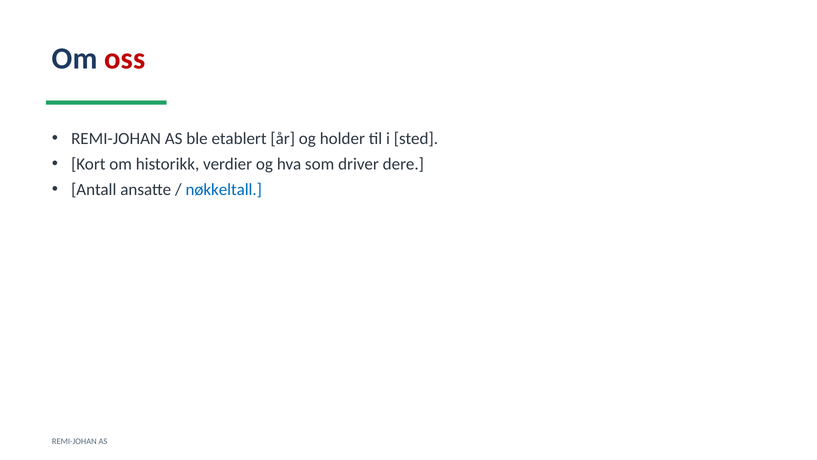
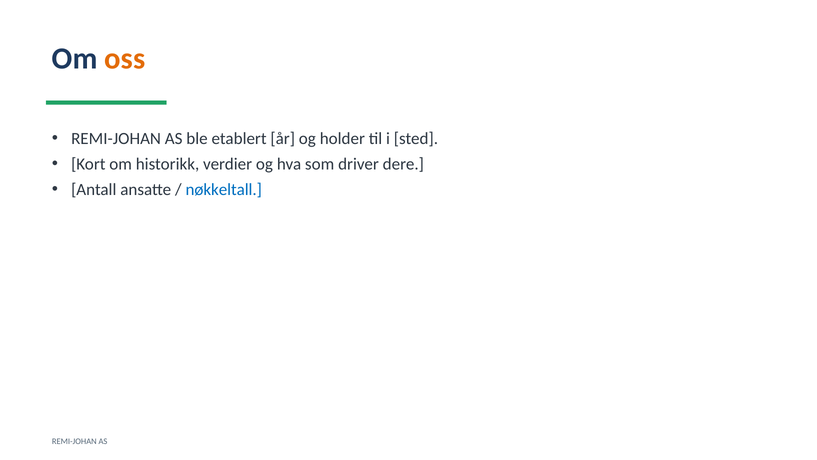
oss colour: red -> orange (125, 58)
